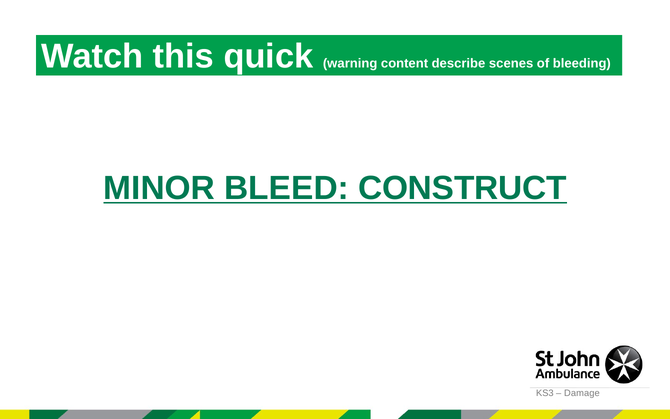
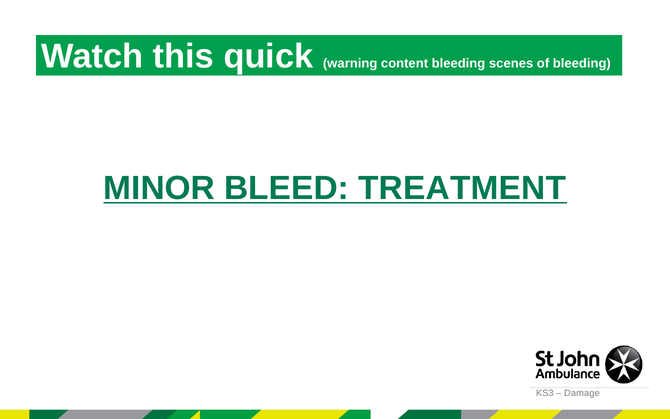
content describe: describe -> bleeding (458, 63)
CONSTRUCT: CONSTRUCT -> TREATMENT (462, 188)
